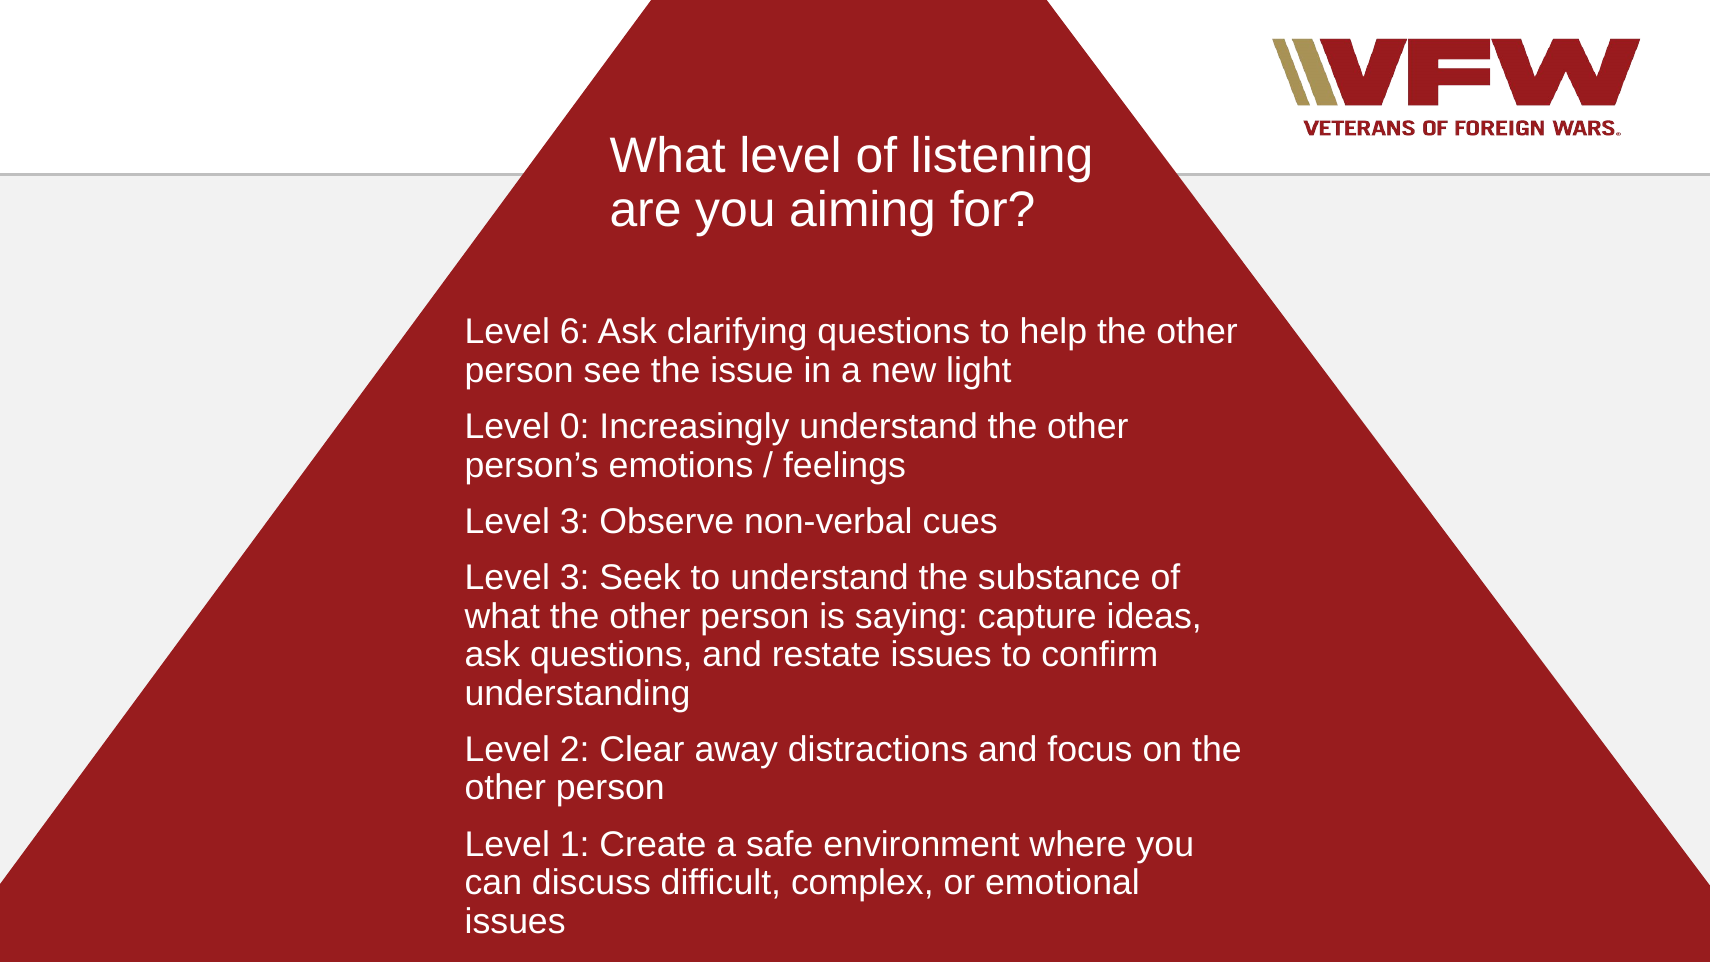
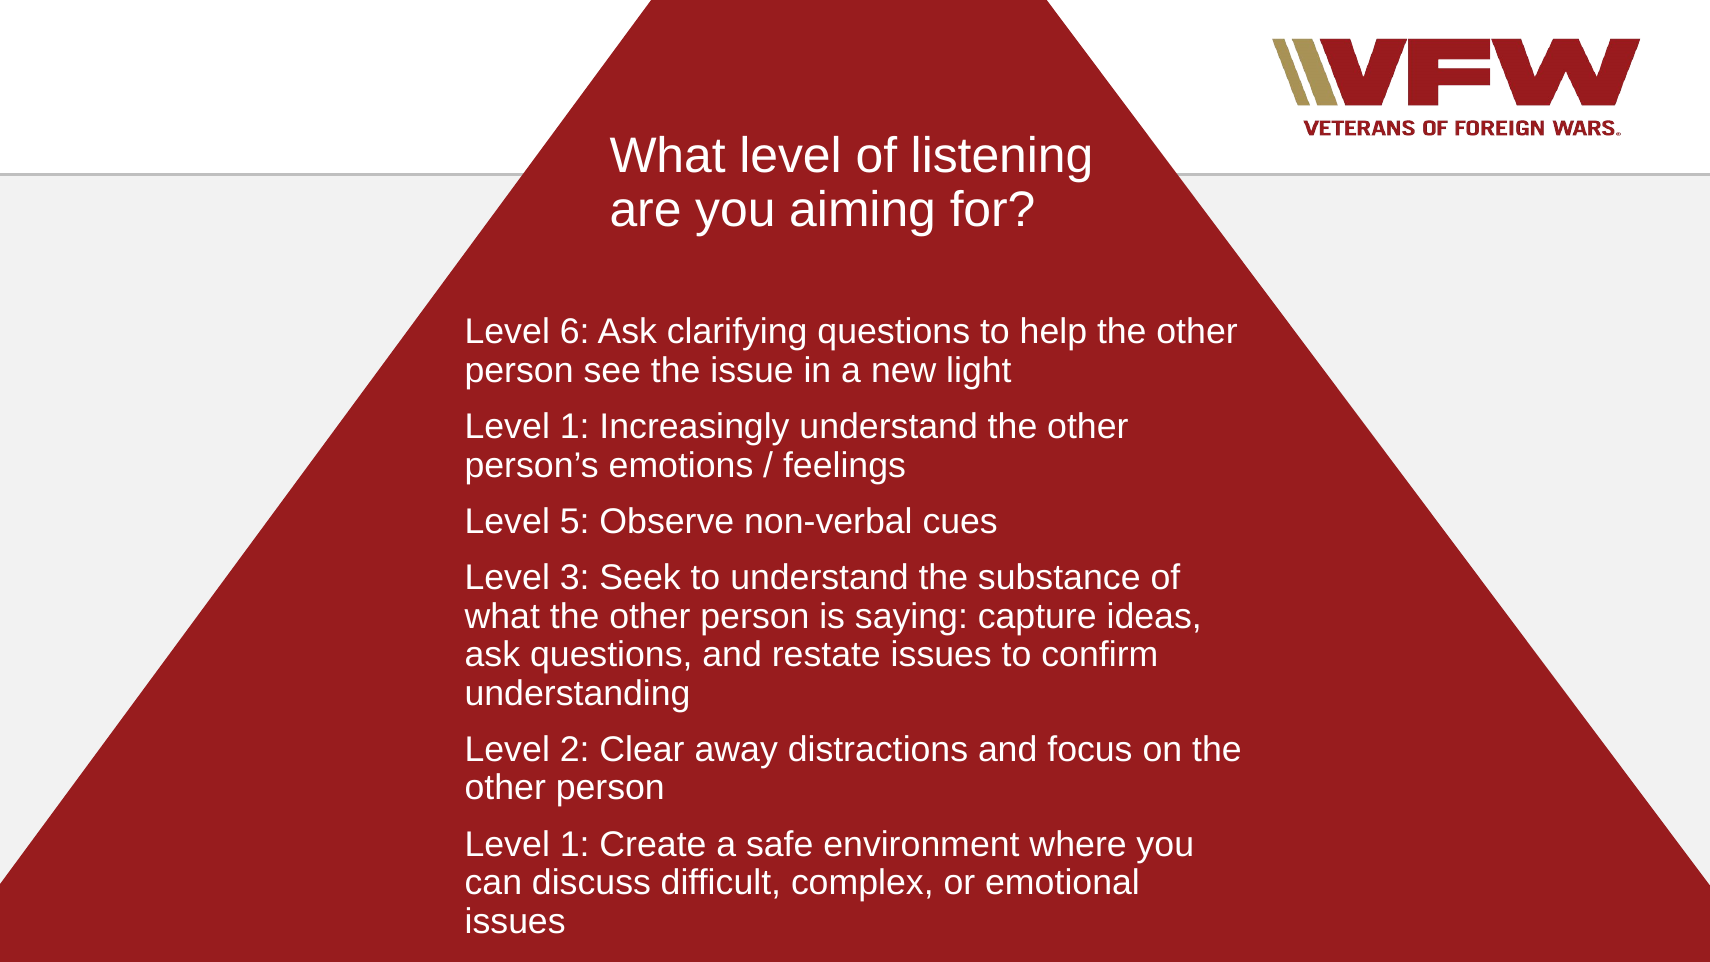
0: 0 -> 1 (575, 427)
3: 3 -> 5 (575, 522)
